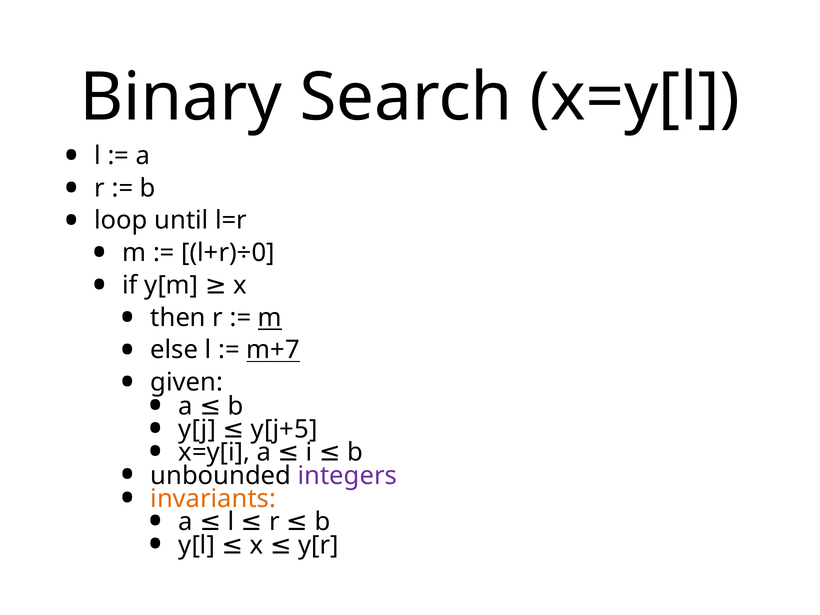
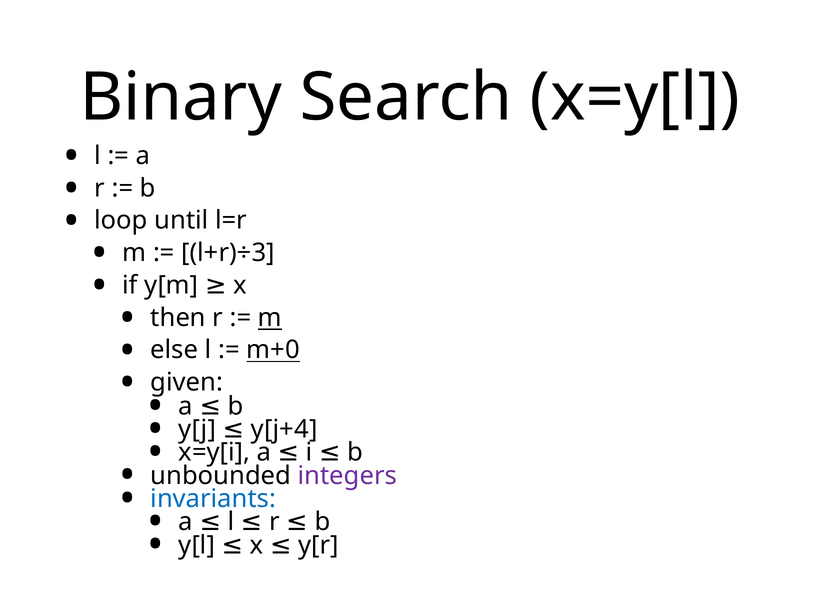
l+r)÷0: l+r)÷0 -> l+r)÷3 (228, 253)
m+7: m+7 -> m+0 (273, 350)
y[j+5: y[j+5 -> y[j+4 (284, 429)
invariants colour: orange -> blue (213, 499)
